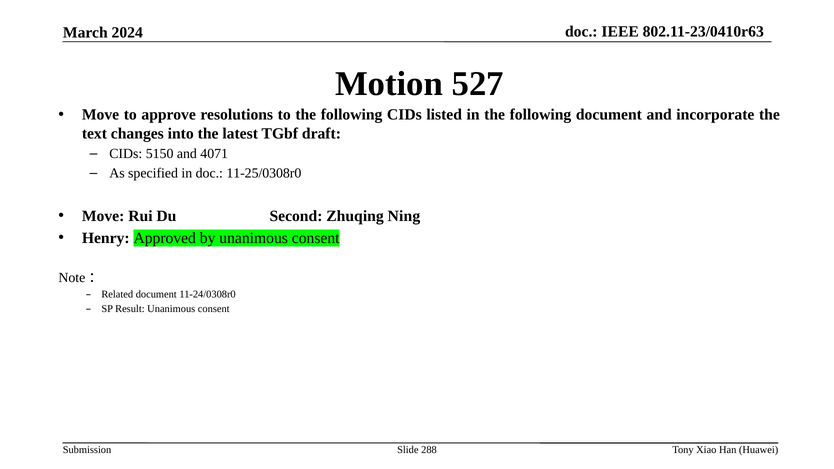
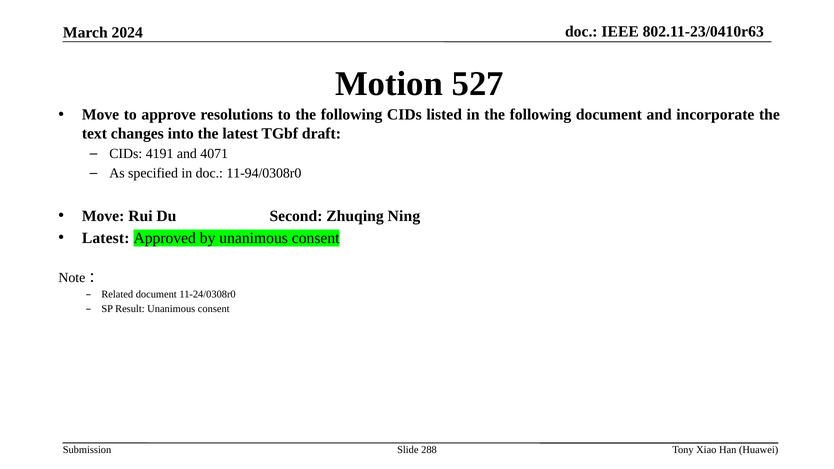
5150: 5150 -> 4191 (160, 154)
11-25/0308r0: 11-25/0308r0 -> 11-94/0308r0 (264, 173)
Henry: Henry -> Latest (106, 238)
